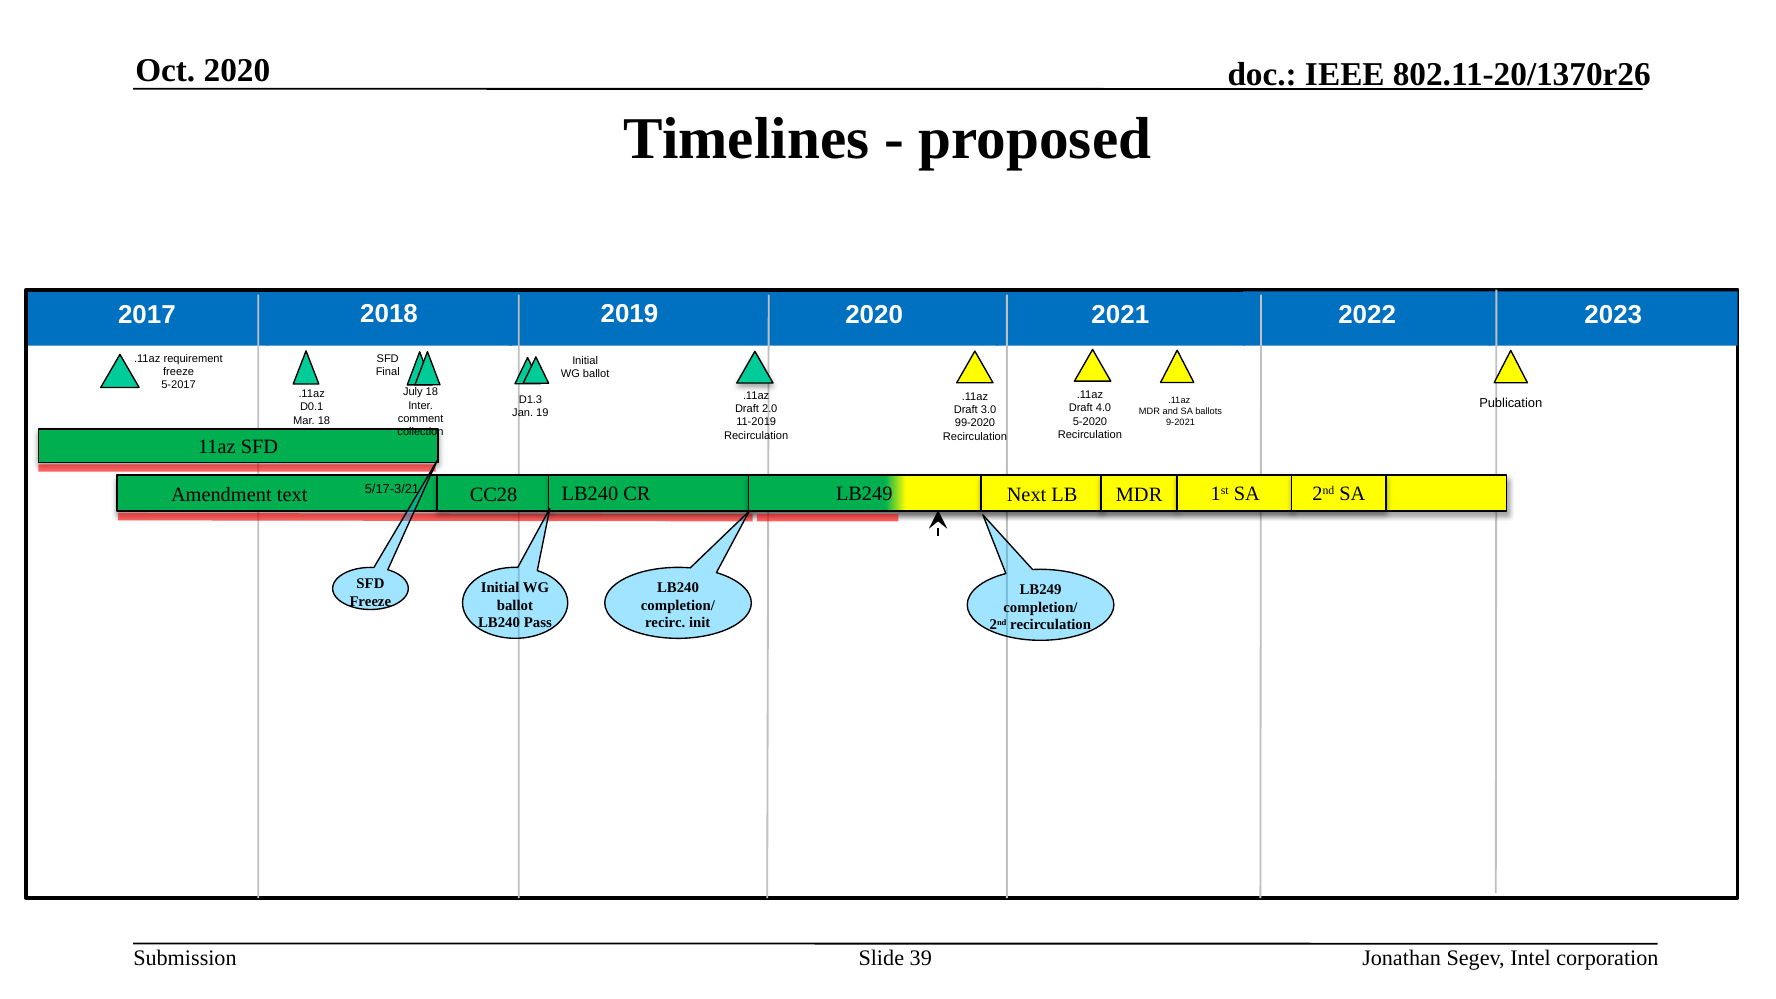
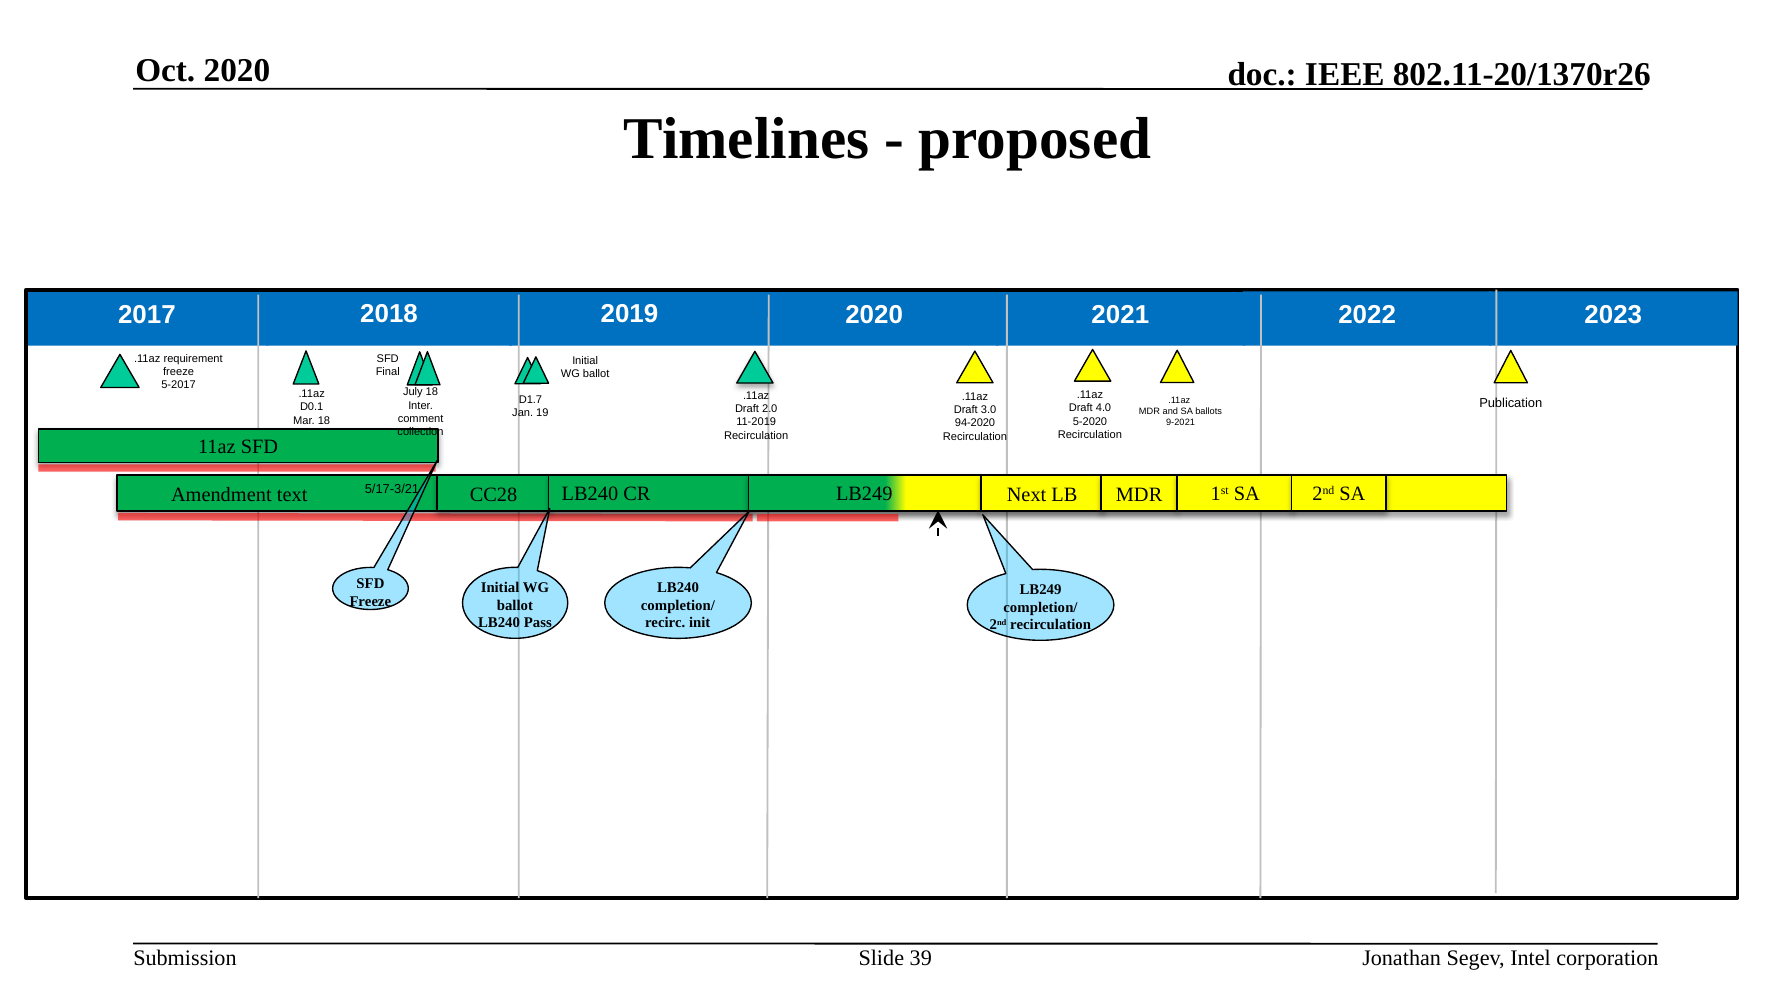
D1.3: D1.3 -> D1.7 (530, 400)
99-2020: 99-2020 -> 94-2020 (975, 423)
